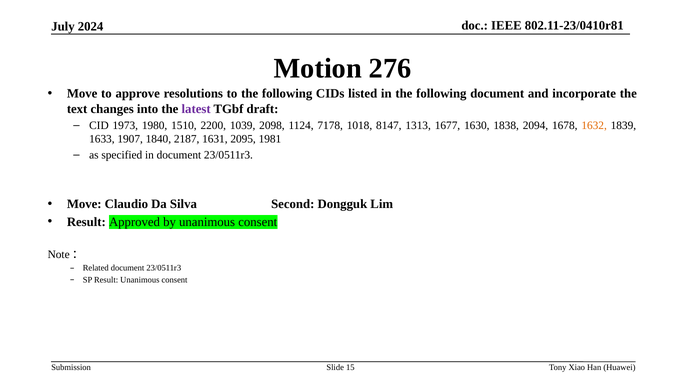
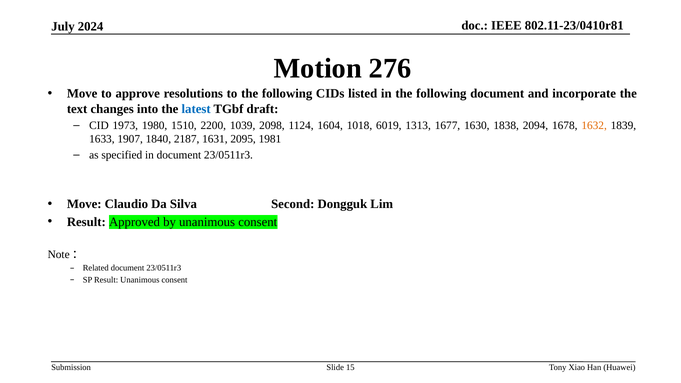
latest colour: purple -> blue (196, 109)
7178: 7178 -> 1604 (330, 126)
8147: 8147 -> 6019 (389, 126)
